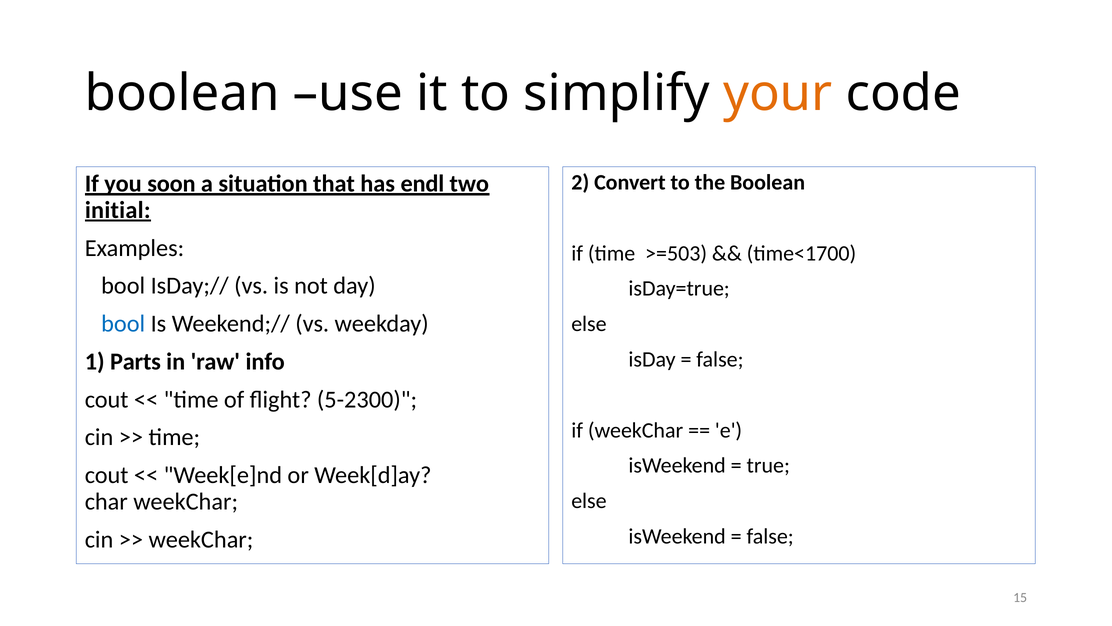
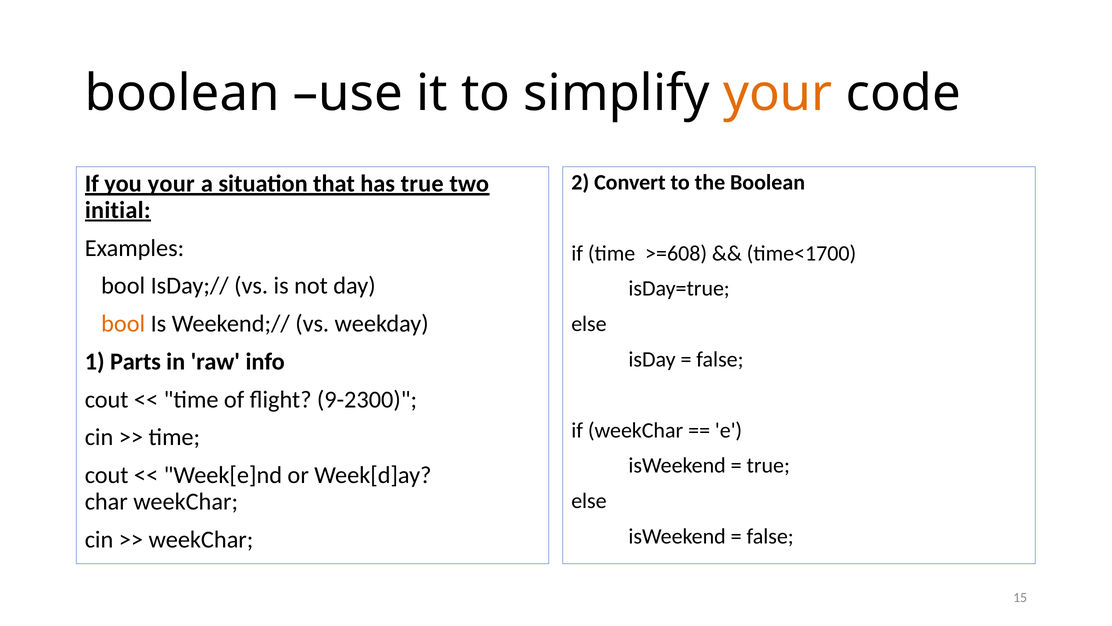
you soon: soon -> your (171, 184)
has endl: endl -> true (422, 184)
>=503: >=503 -> >=608 (676, 253)
bool colour: blue -> orange (123, 323)
5-2300: 5-2300 -> 9-2300 (367, 399)
